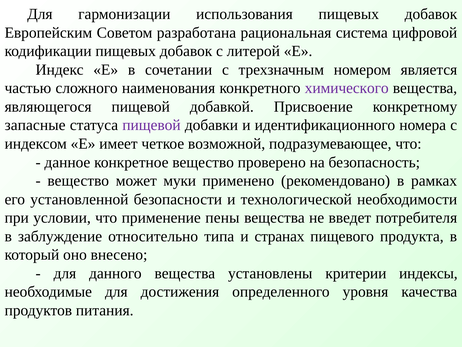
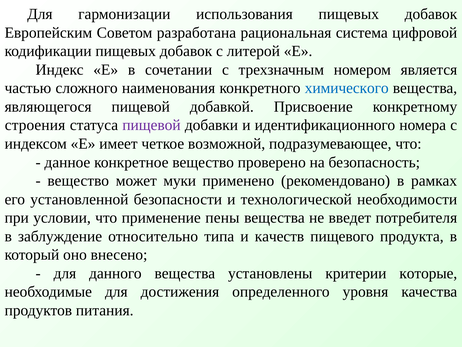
химического colour: purple -> blue (347, 88)
запасные: запасные -> строения (35, 125)
странах: странах -> качеств (279, 236)
индексы: индексы -> которые (428, 273)
